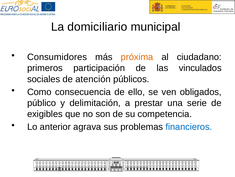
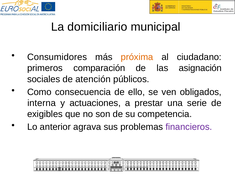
participación: participación -> comparación (99, 68)
vinculados: vinculados -> asignación (200, 68)
público: público -> interna (42, 103)
delimitación: delimitación -> actuaciones (95, 103)
financieros colour: blue -> purple (189, 126)
